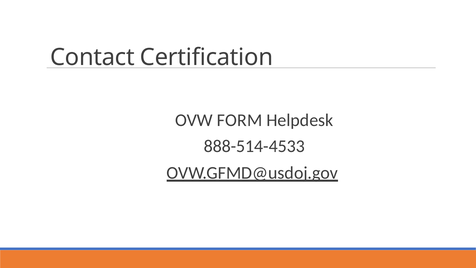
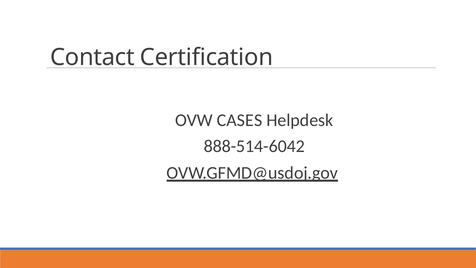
FORM: FORM -> CASES (240, 120)
888-514-4533: 888-514-4533 -> 888-514-6042 (254, 146)
